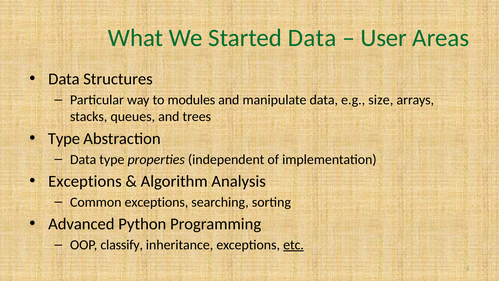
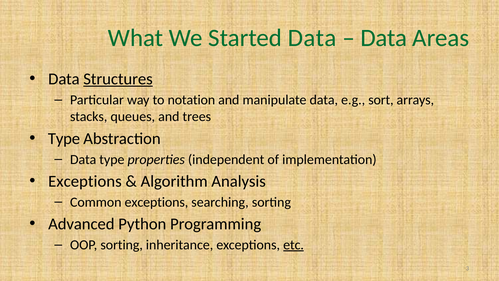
User: User -> Data (384, 38)
Structures underline: none -> present (118, 79)
modules: modules -> notation (191, 100)
size: size -> sort (381, 100)
OOP classify: classify -> sorting (122, 245)
